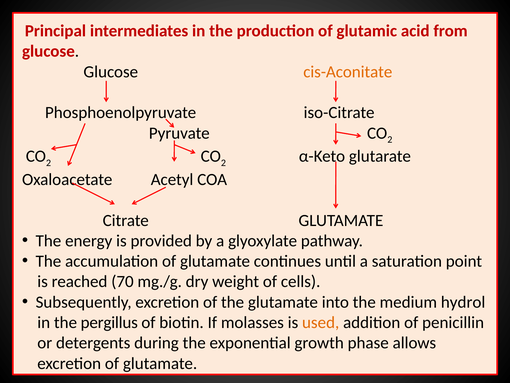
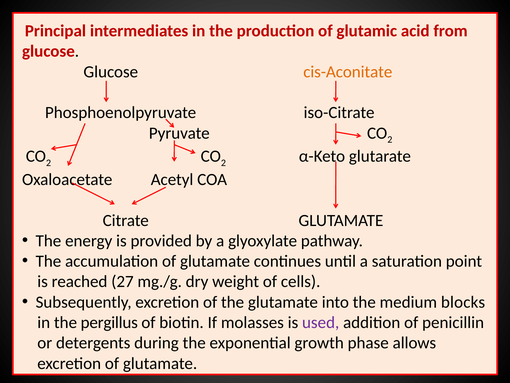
70: 70 -> 27 (122, 281)
hydrol: hydrol -> blocks (463, 302)
used colour: orange -> purple (321, 322)
